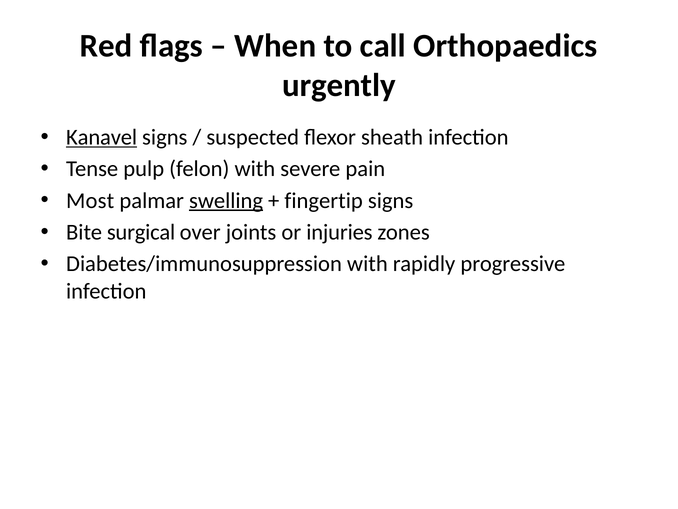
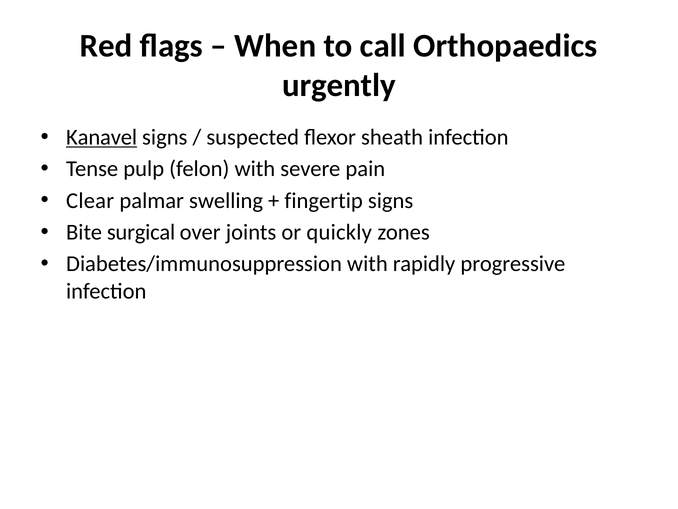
Most: Most -> Clear (90, 200)
swelling underline: present -> none (226, 200)
injuries: injuries -> quickly (339, 232)
